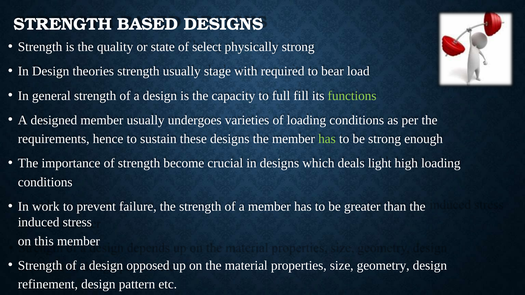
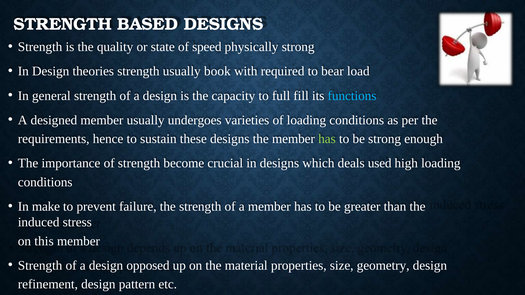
select: select -> speed (207, 47)
stage: stage -> book (217, 71)
functions colour: light green -> light blue (352, 96)
light: light -> used (380, 163)
work: work -> make (46, 207)
